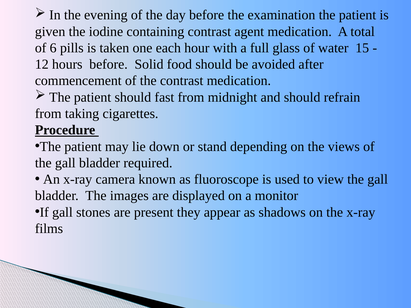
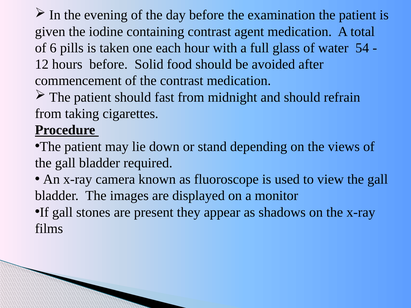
15: 15 -> 54 (362, 48)
